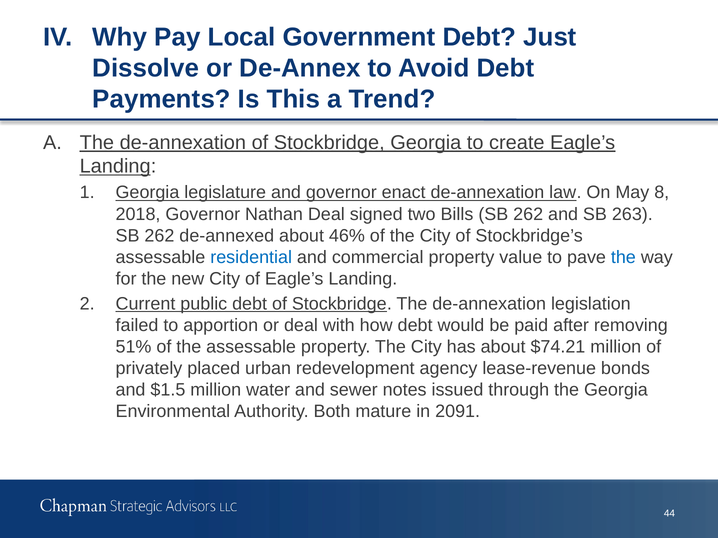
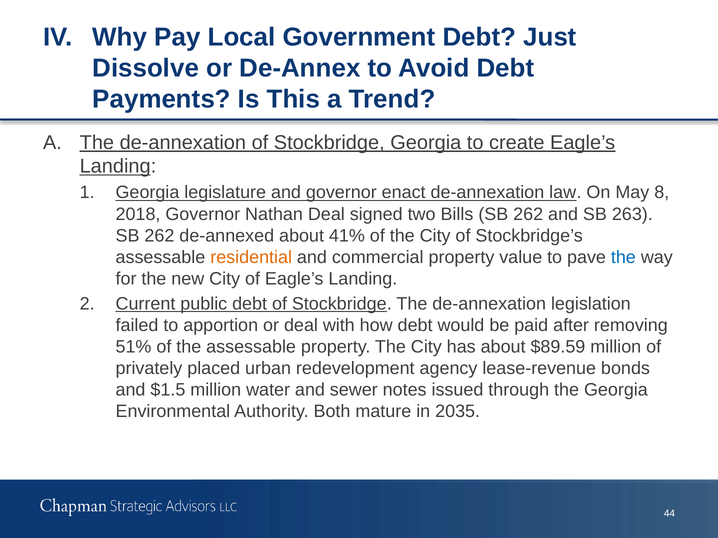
46%: 46% -> 41% (347, 236)
residential colour: blue -> orange (251, 257)
$74.21: $74.21 -> $89.59 (558, 347)
2091: 2091 -> 2035 (458, 412)
